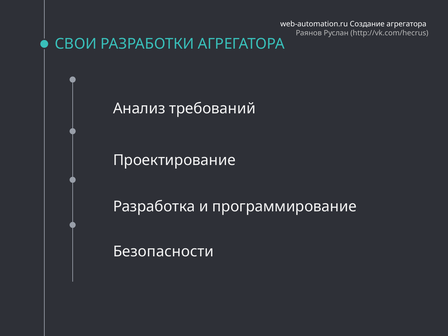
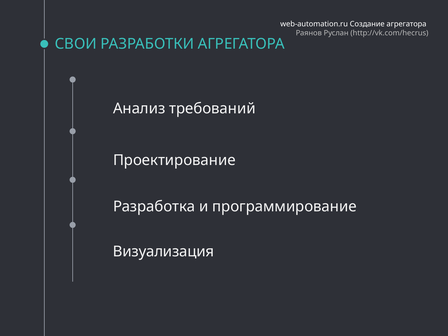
Безопасности: Безопасности -> Визуализация (164, 252)
